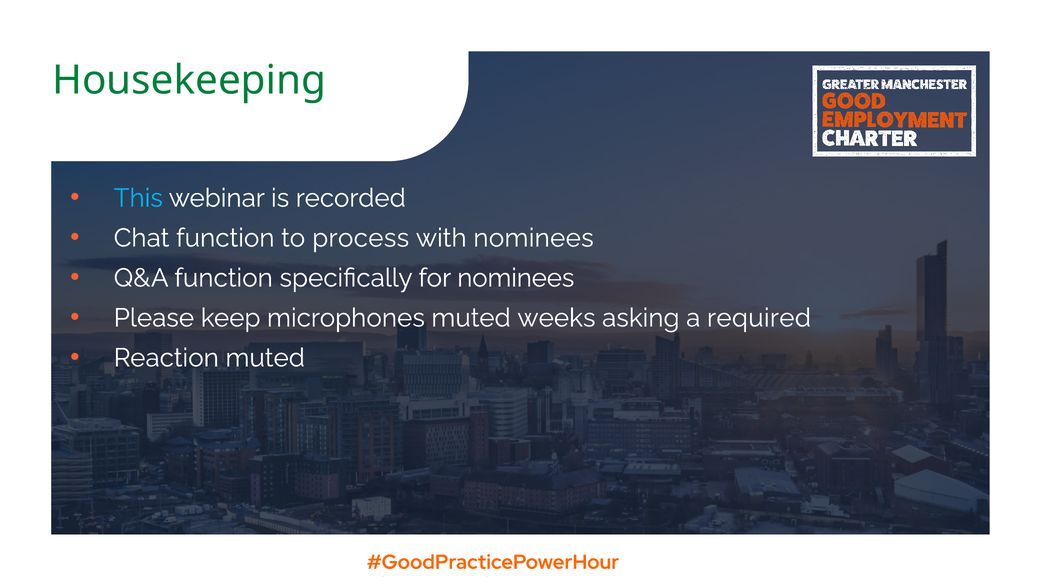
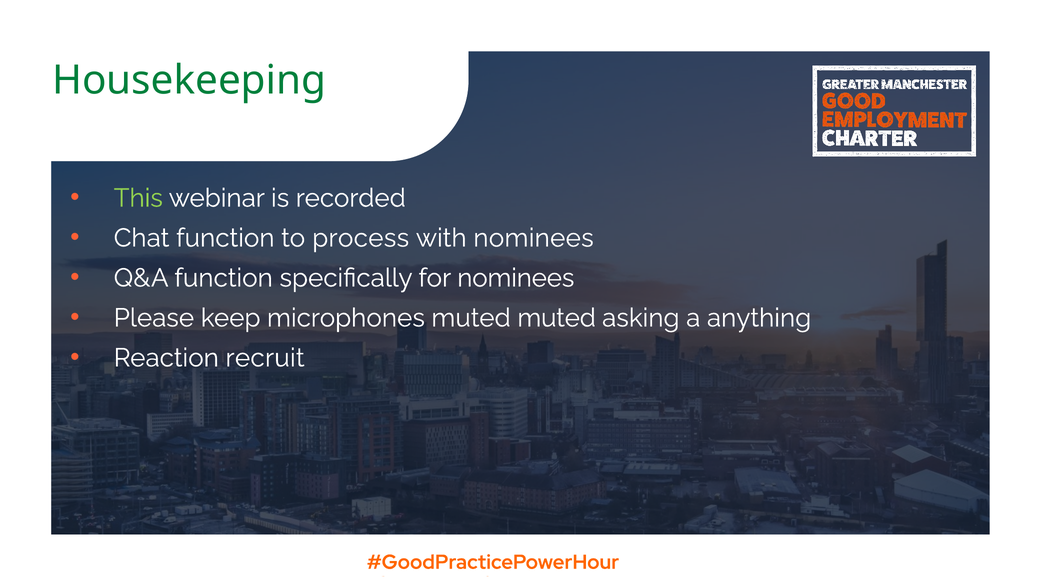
This colour: light blue -> light green (138, 198)
muted weeks: weeks -> muted (557, 318)
required: required -> anything (759, 318)
Reaction muted: muted -> recruit (265, 358)
